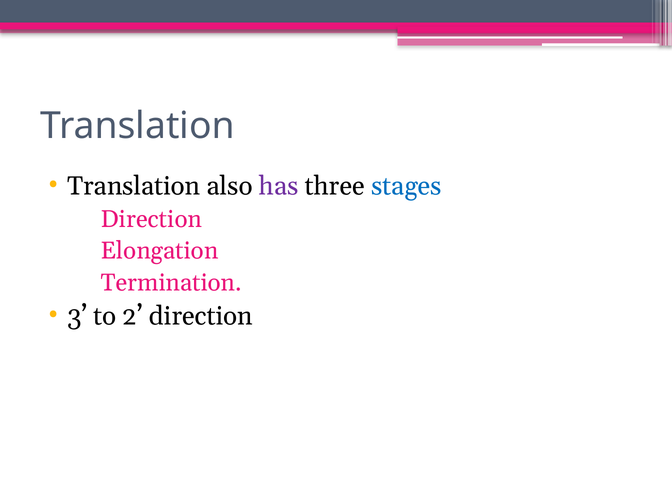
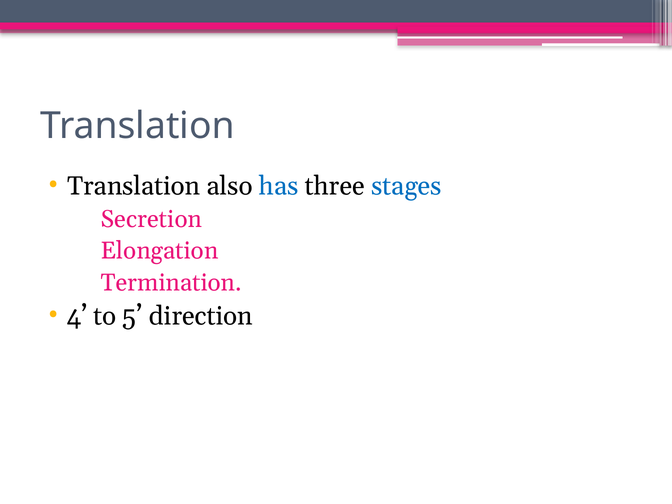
has colour: purple -> blue (279, 186)
Direction: Direction -> Secretion (151, 219)
3: 3 -> 4 (77, 316)
2: 2 -> 5 (132, 316)
